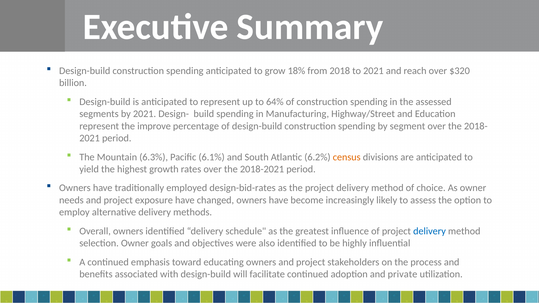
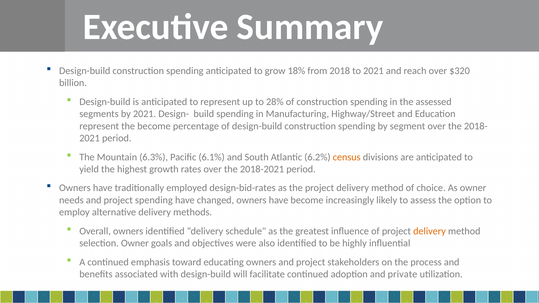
64%: 64% -> 28% (275, 102)
the improve: improve -> become (154, 126)
project exposure: exposure -> spending (154, 200)
delivery colour: blue -> orange (430, 231)
